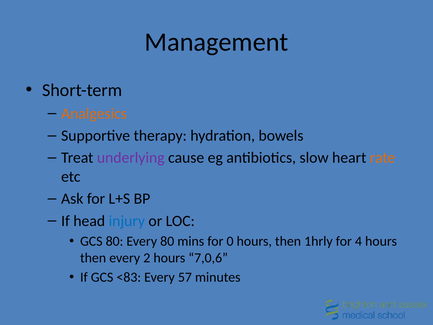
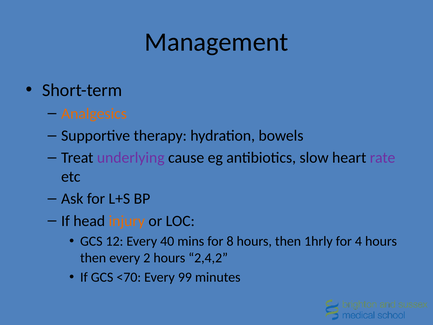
rate colour: orange -> purple (383, 158)
injury colour: blue -> orange (127, 221)
GCS 80: 80 -> 12 (115, 241)
Every 80: 80 -> 40 (167, 241)
0: 0 -> 8 (230, 241)
7,0,6: 7,0,6 -> 2,4,2 (208, 258)
<83: <83 -> <70 (129, 277)
57: 57 -> 99 (185, 277)
